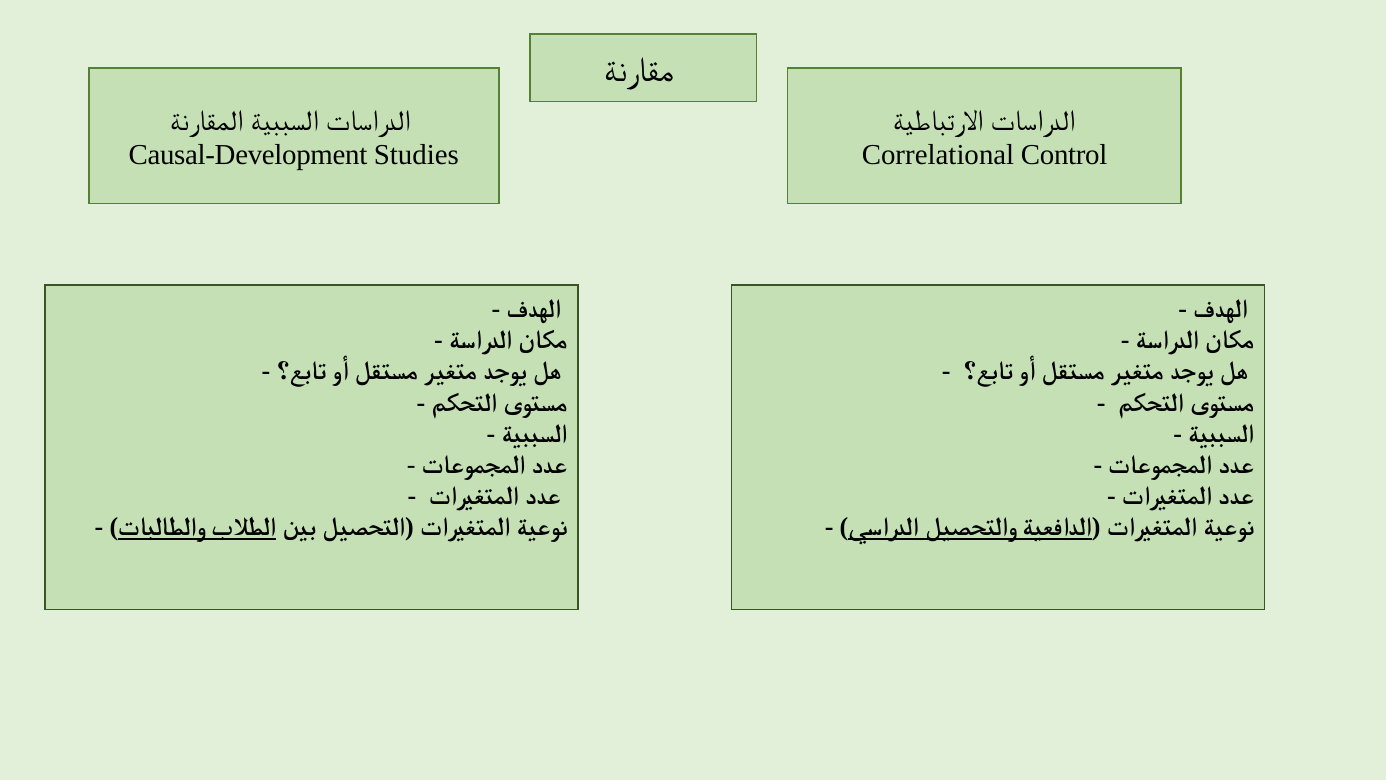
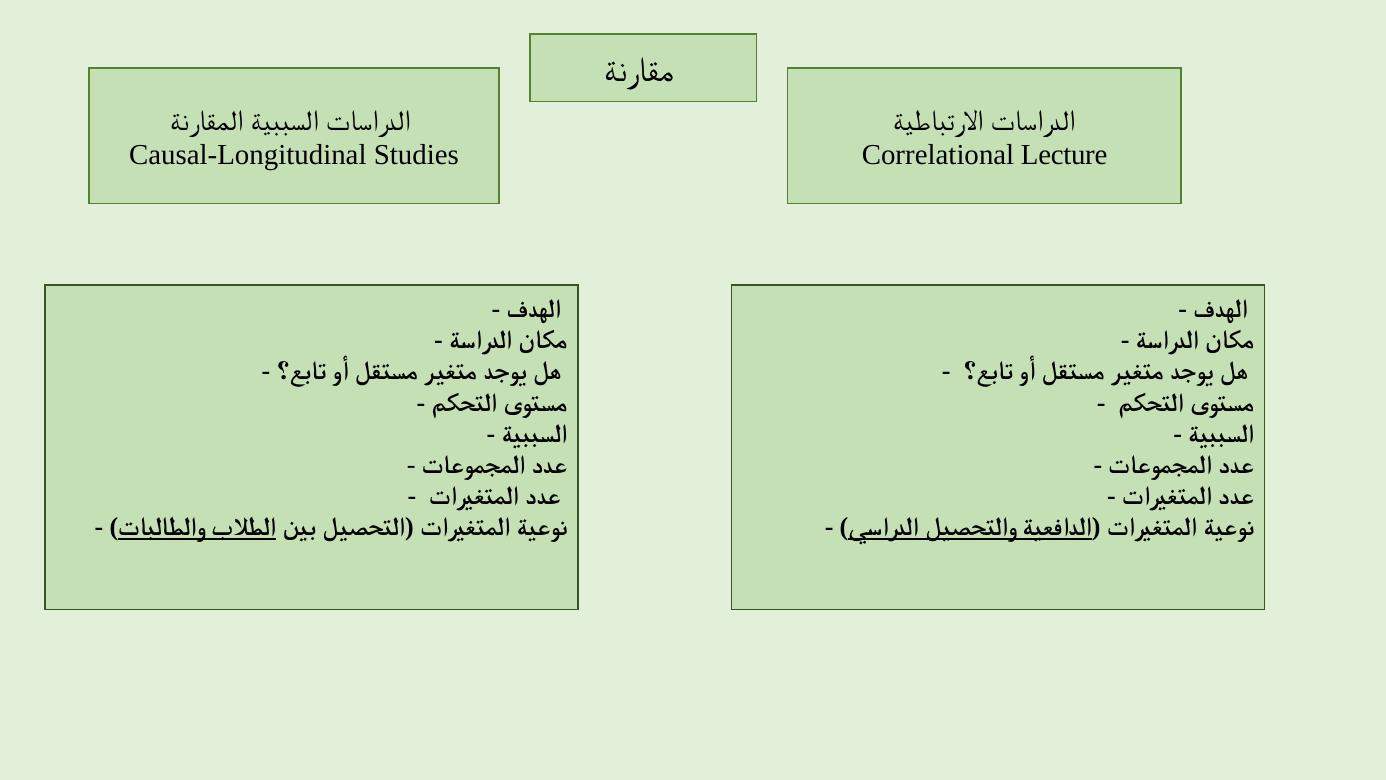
Causal-Development: Causal-Development -> Causal-Longitudinal (248, 155)
Control: Control -> Lecture (1064, 155)
